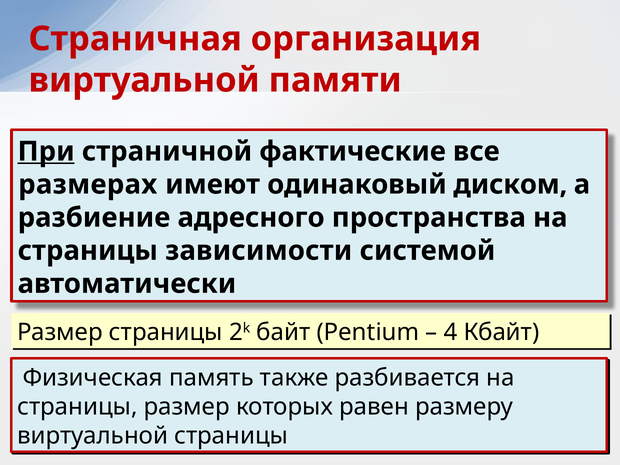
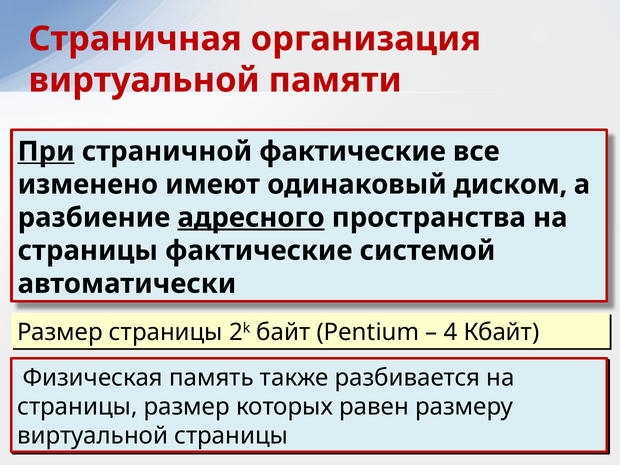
размерах: размерах -> изменено (88, 185)
адресного underline: none -> present (251, 218)
страницы зависимости: зависимости -> фактические (259, 251)
